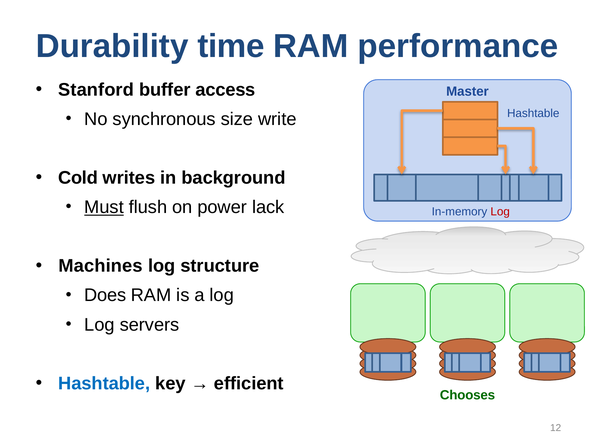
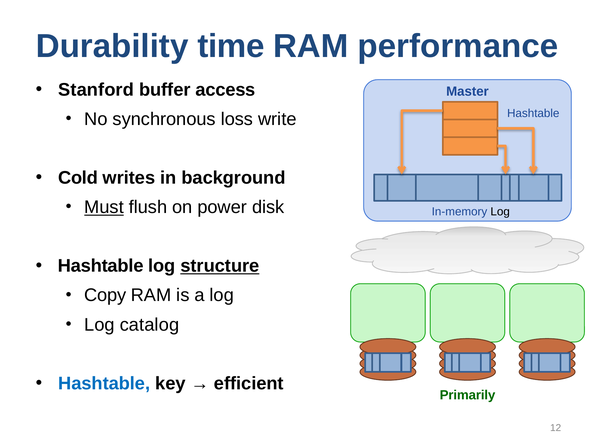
size: size -> loss (237, 119)
lack: lack -> disk (268, 207)
Log colour: red -> black (500, 212)
Machines: Machines -> Hashtable (101, 266)
structure underline: none -> present (220, 266)
Does: Does -> Copy (105, 295)
servers: servers -> catalog (149, 324)
Chooses: Chooses -> Primarily (468, 395)
